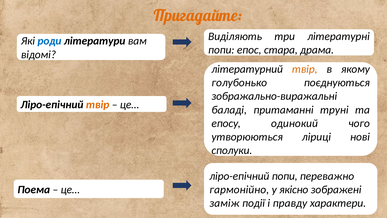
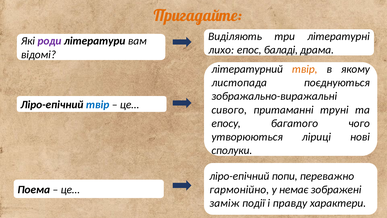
роди colour: blue -> purple (49, 41)
попи: попи -> лихо (221, 50)
стара: стара -> баладі (281, 50)
голубонько: голубонько -> листопада (239, 83)
твір colour: orange -> blue (98, 105)
баладі: баладі -> сивого (229, 110)
одинокий: одинокий -> багатого (295, 123)
якісно: якісно -> немає (294, 189)
